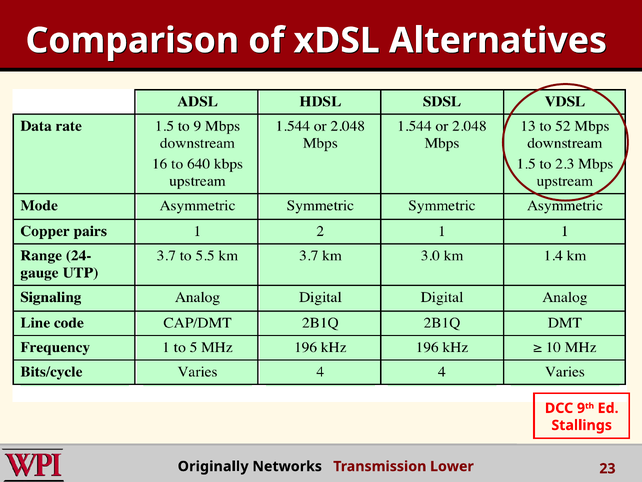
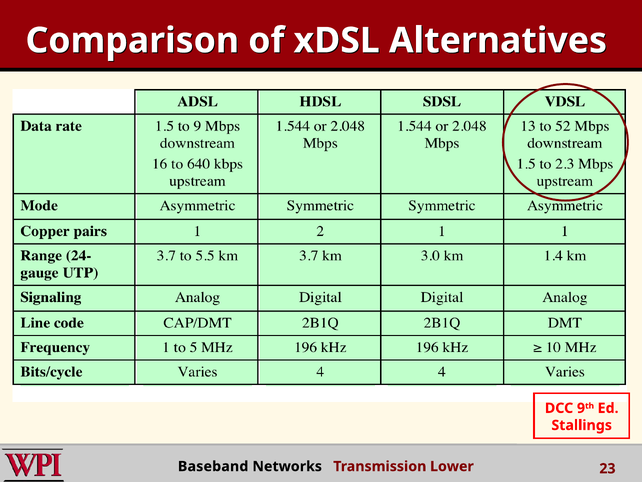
Originally: Originally -> Baseband (213, 466)
